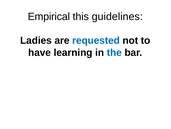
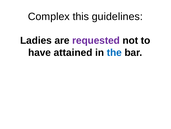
Empirical: Empirical -> Complex (49, 17)
requested colour: blue -> purple (96, 40)
learning: learning -> attained (73, 52)
